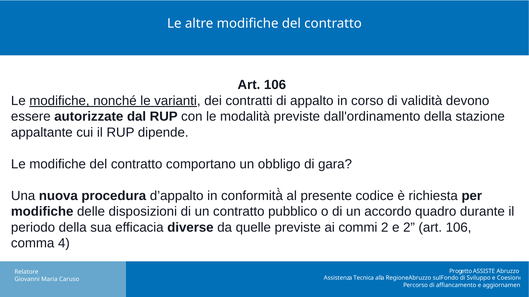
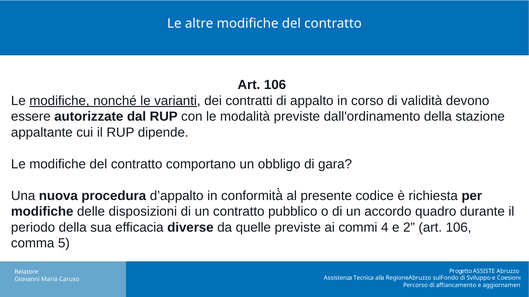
commi 2: 2 -> 4 (385, 228)
4: 4 -> 5 (64, 244)
